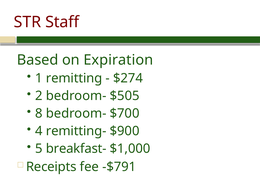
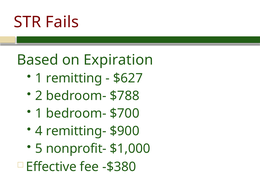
Staff: Staff -> Fails (62, 22)
$274: $274 -> $627 (128, 78)
$505: $505 -> $788 (125, 96)
8: 8 -> 1 (39, 113)
breakfast-: breakfast- -> nonprofit- (76, 149)
Receipts: Receipts -> Effective (51, 167)
-$791: -$791 -> -$380 (119, 167)
